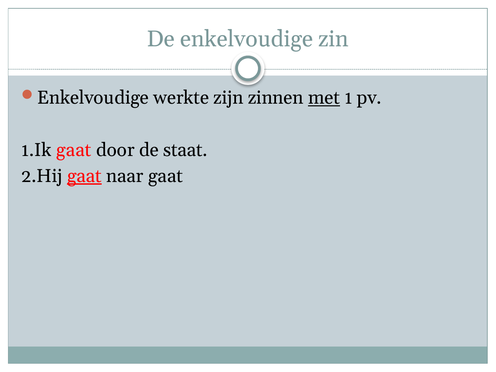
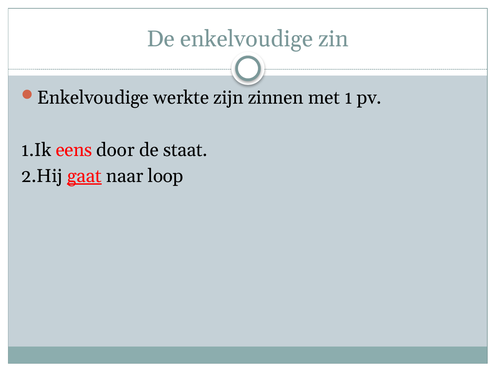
met underline: present -> none (324, 98)
1.Ik gaat: gaat -> eens (74, 150)
naar gaat: gaat -> loop (166, 176)
